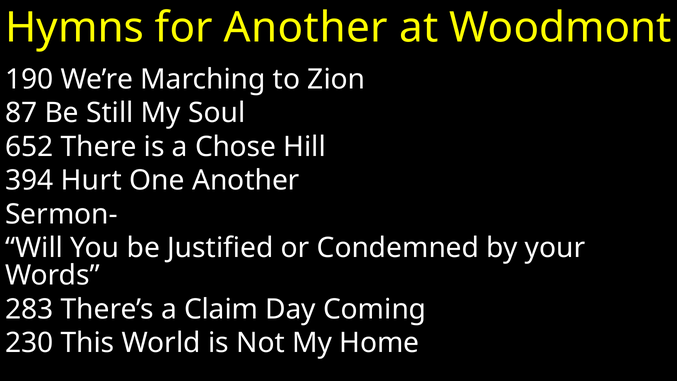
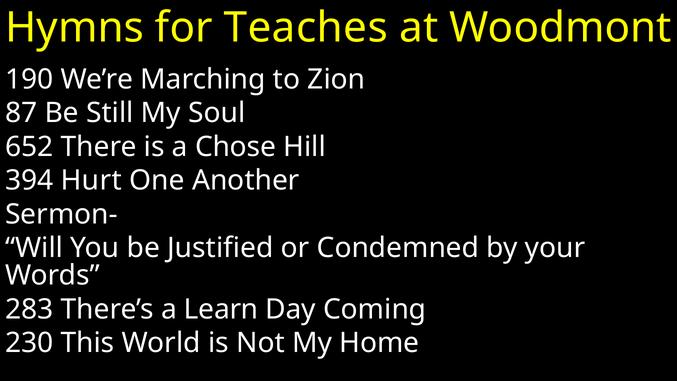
for Another: Another -> Teaches (306, 28)
Claim: Claim -> Learn (221, 309)
